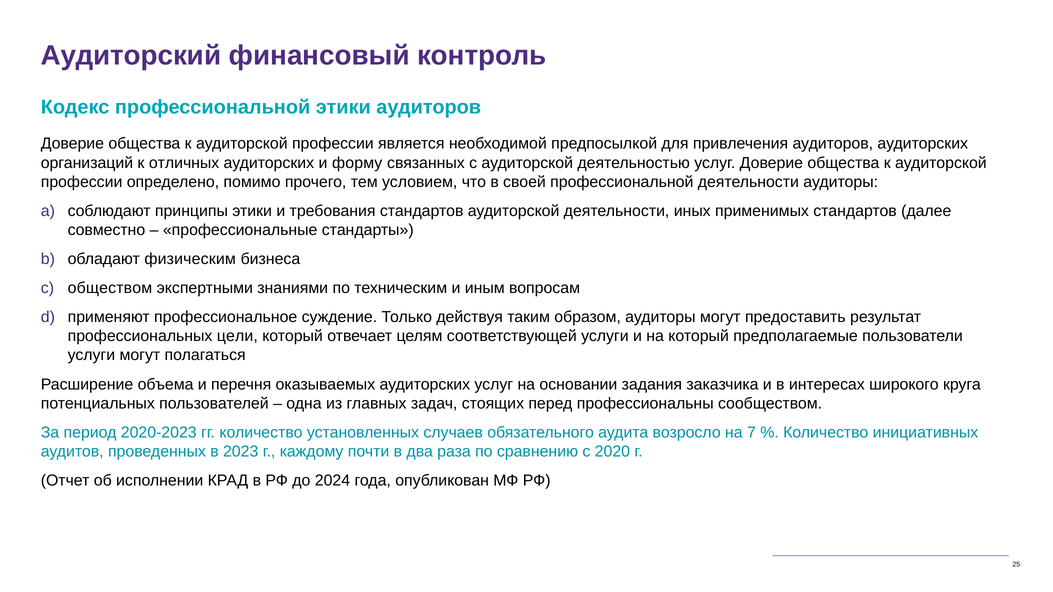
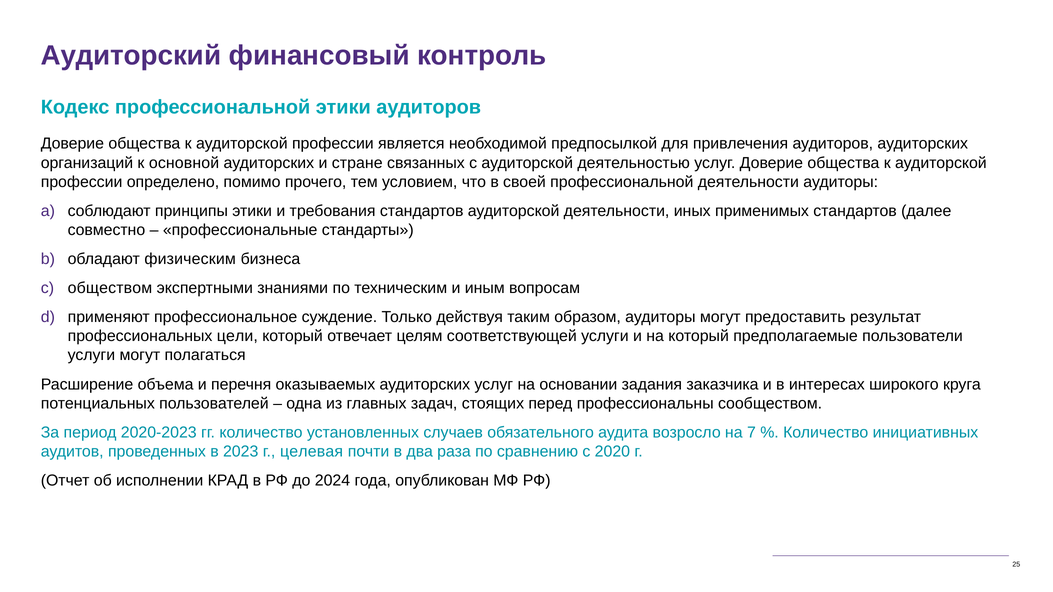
отличных: отличных -> основной (184, 163)
форму: форму -> стране (357, 163)
каждому: каждому -> целевая (312, 452)
